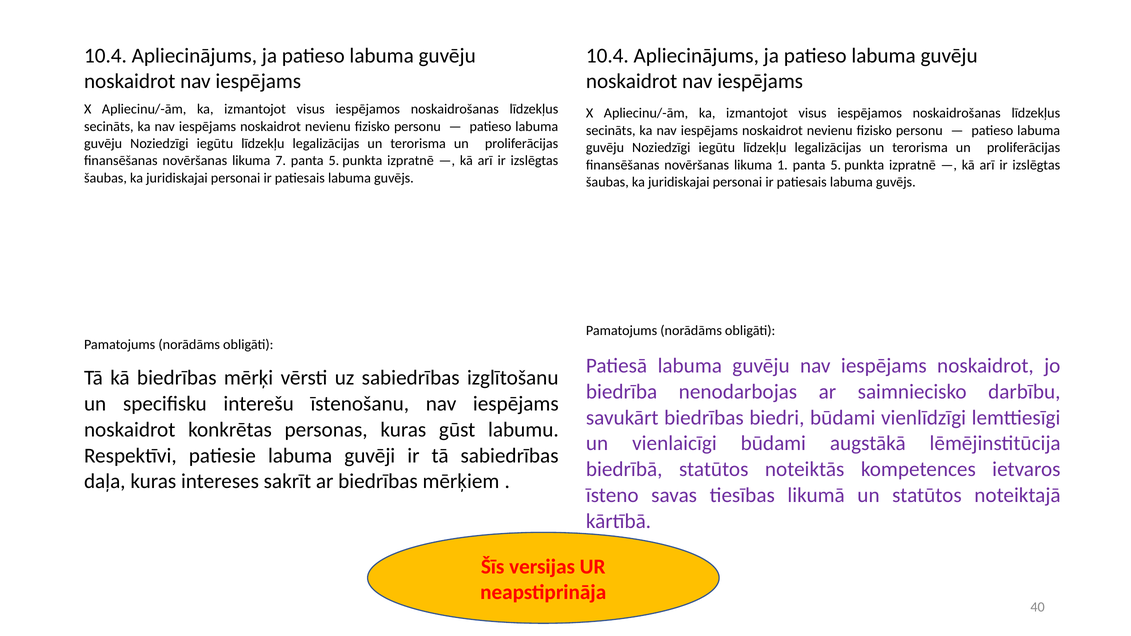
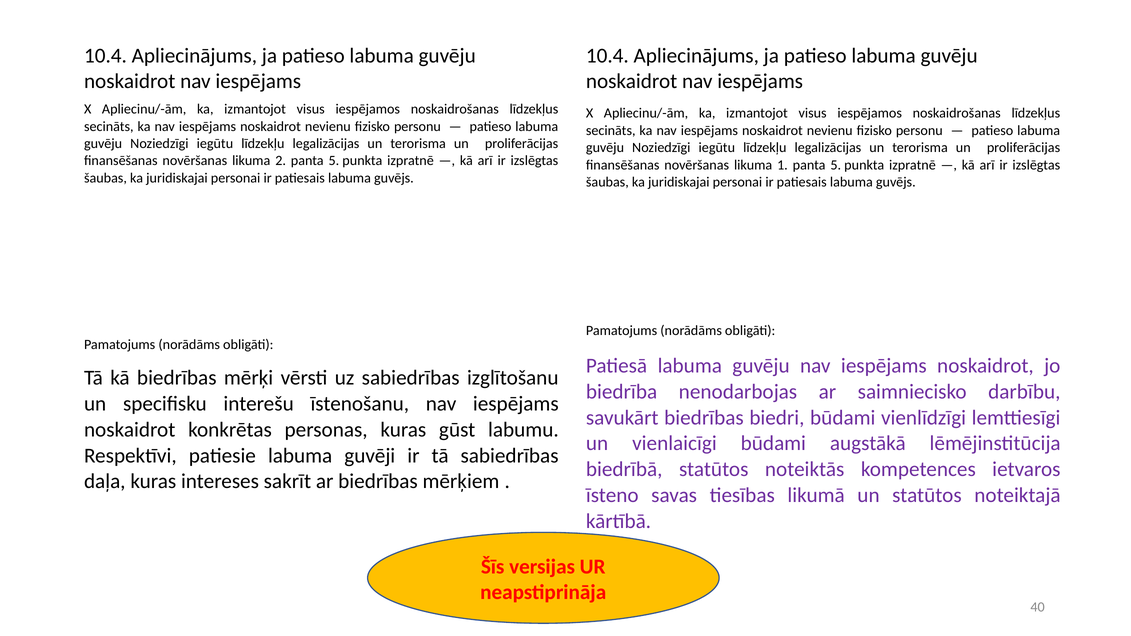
7: 7 -> 2 (281, 161)
